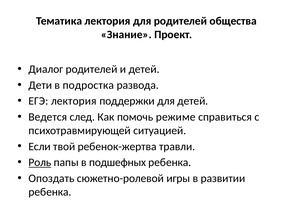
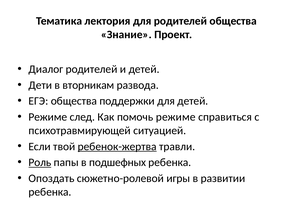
подростка: подростка -> вторникам (88, 85)
ЕГЭ лектория: лектория -> общества (74, 101)
Ведется: Ведется -> Режиме (48, 117)
ребенок-жертва underline: none -> present (117, 147)
